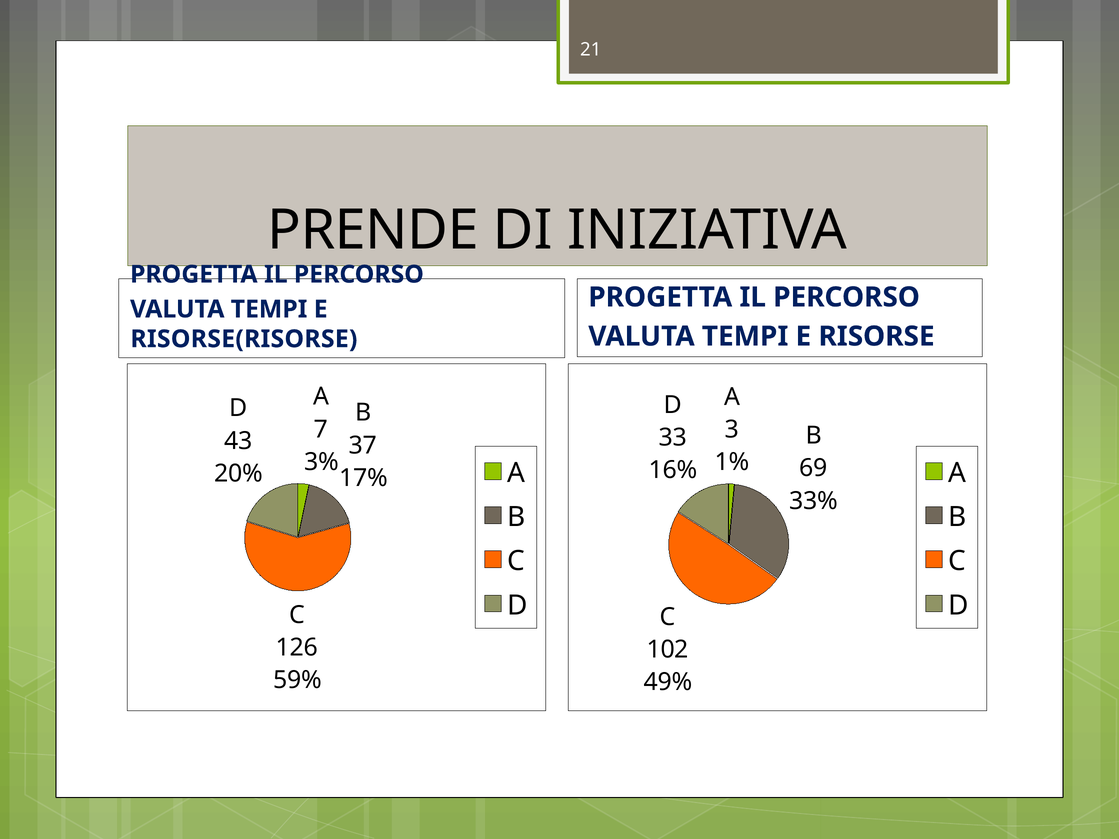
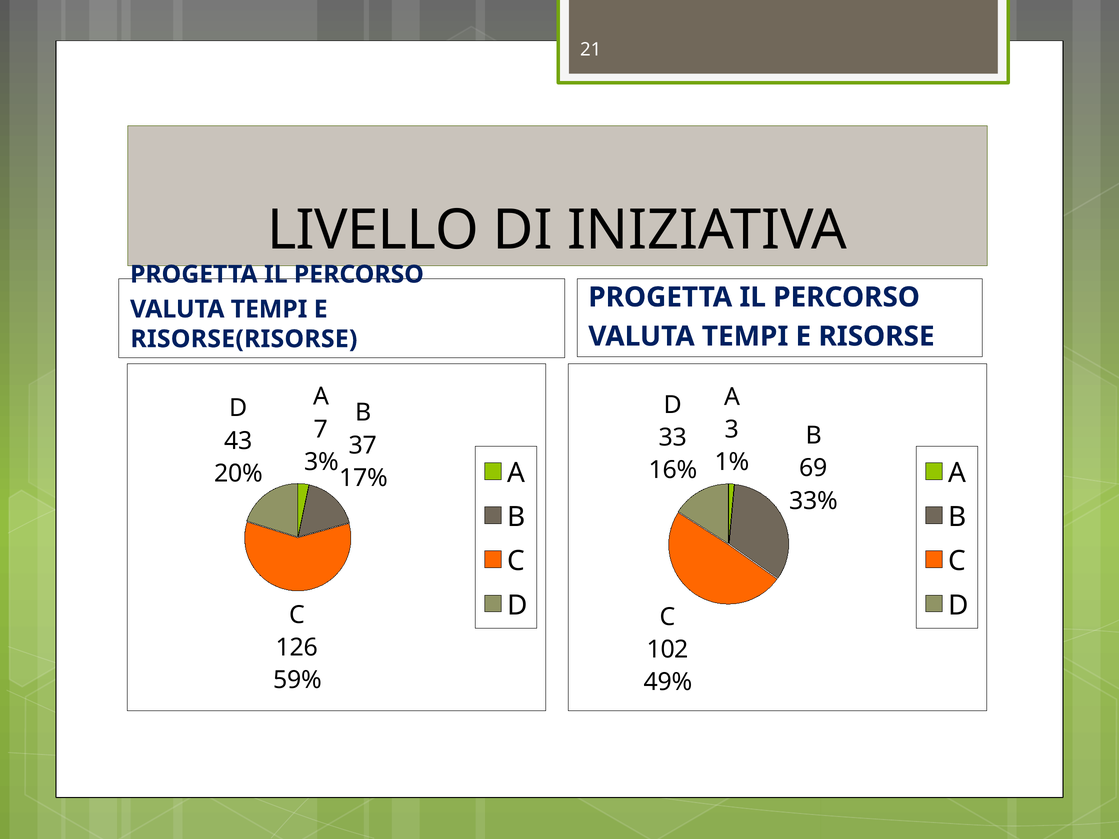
PRENDE: PRENDE -> LIVELLO (373, 230)
